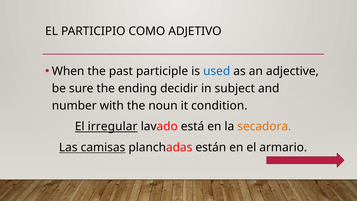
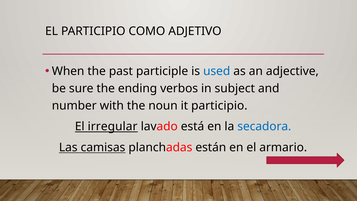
decidir: decidir -> verbos (179, 88)
it condition: condition -> participio (219, 106)
secadora colour: orange -> blue (264, 126)
